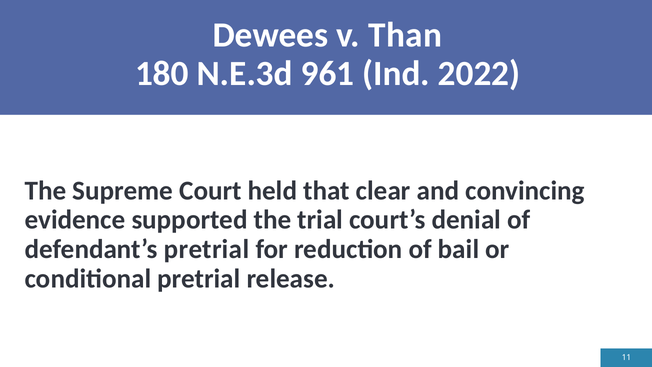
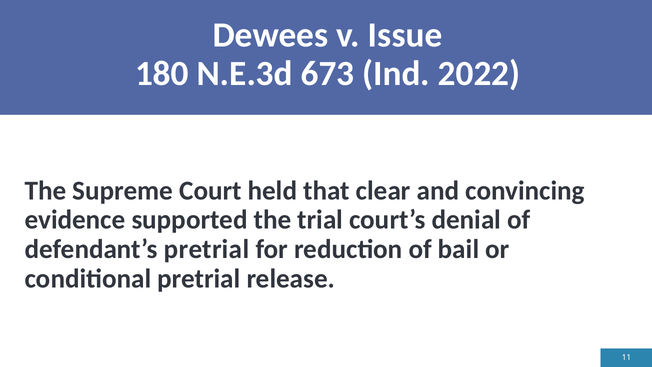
Than: Than -> Issue (405, 35)
961: 961 -> 673 (327, 73)
